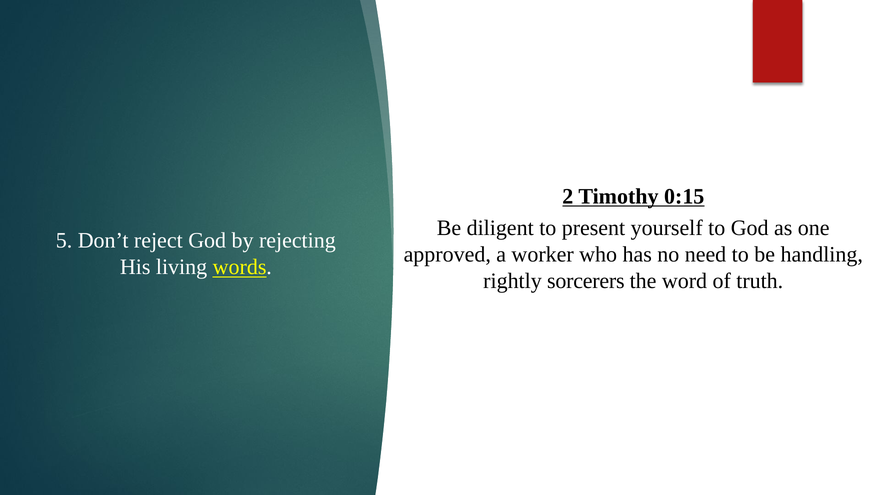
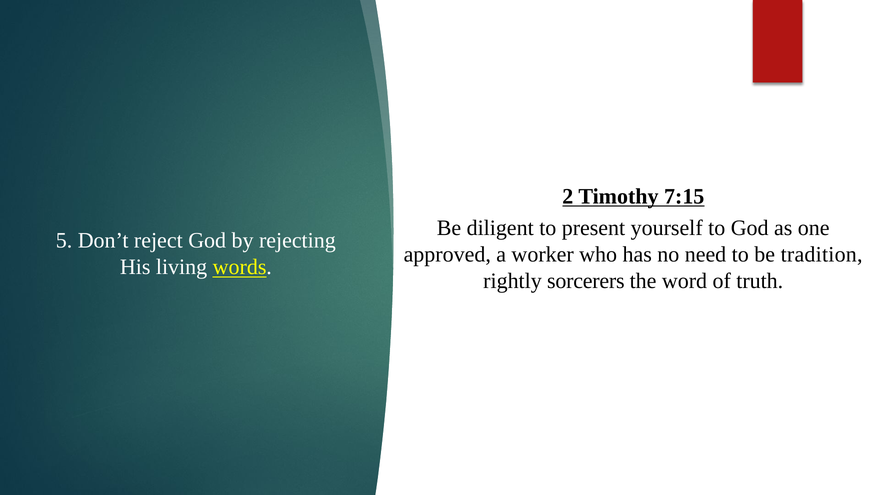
0:15: 0:15 -> 7:15 (684, 196)
handling: handling -> tradition (822, 254)
